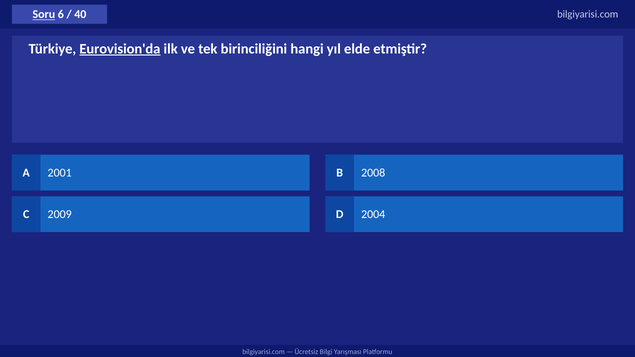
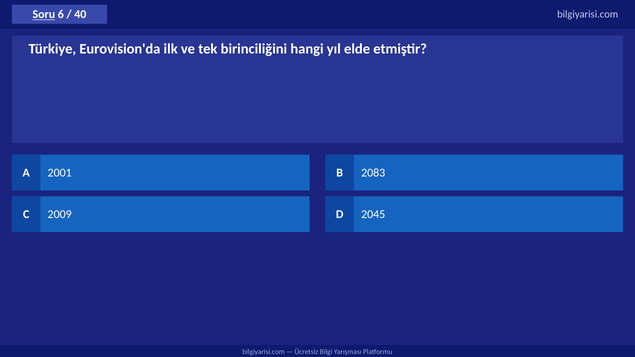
Eurovision'da underline: present -> none (120, 49)
2008: 2008 -> 2083 (373, 173)
2004: 2004 -> 2045 (373, 214)
